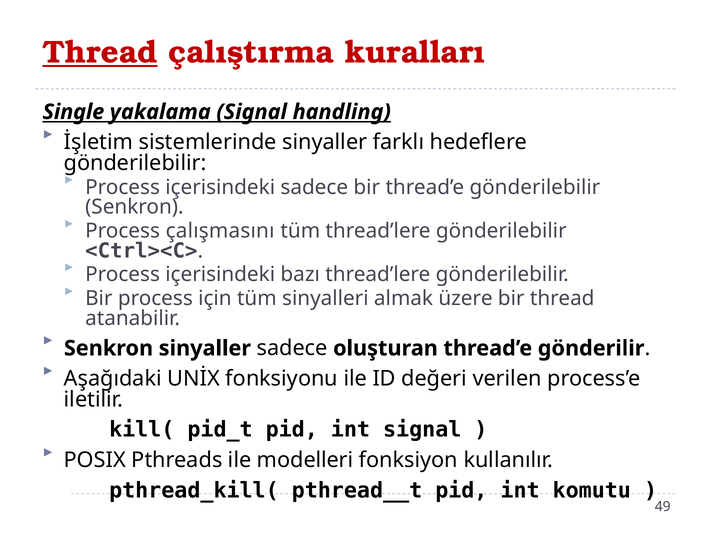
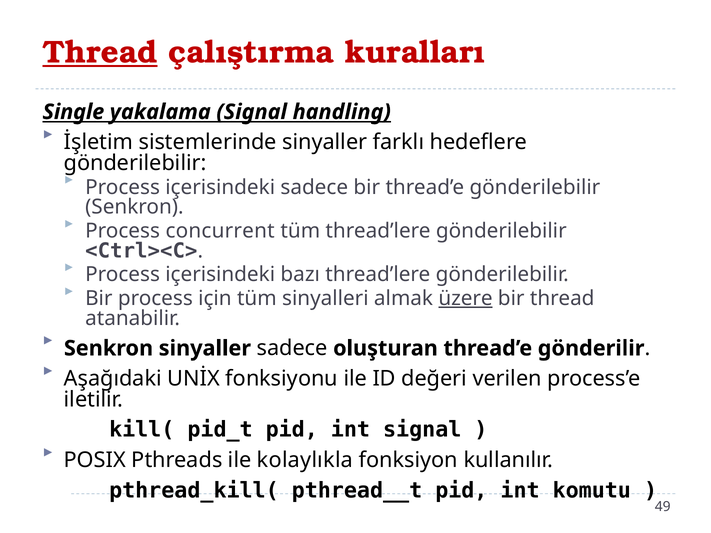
çalışmasını: çalışmasını -> concurrent (220, 231)
üzere underline: none -> present (465, 299)
modelleri: modelleri -> kolaylıkla (305, 460)
